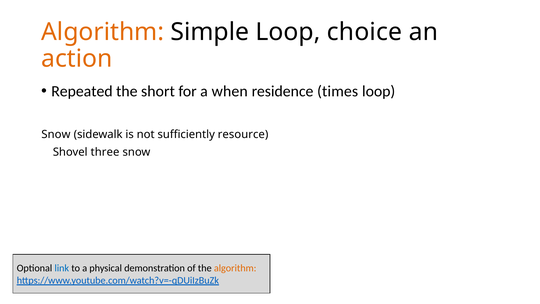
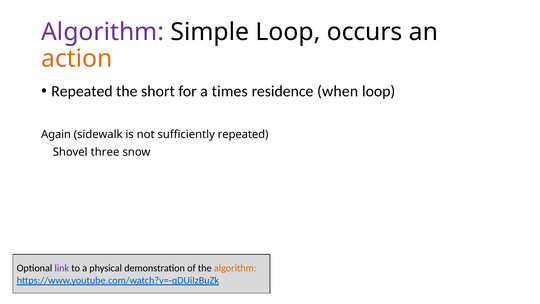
Algorithm colour: orange -> purple (103, 32)
choice: choice -> occurs (365, 32)
when: when -> times (230, 91)
times: times -> when (338, 91)
Snow: Snow -> Again (56, 134)
sufficiently resource: resource -> repeated (243, 134)
link colour: blue -> purple (62, 268)
